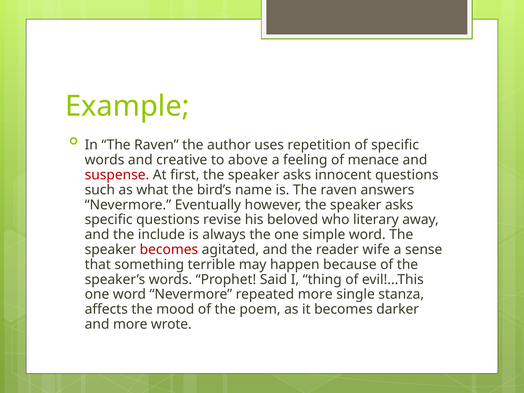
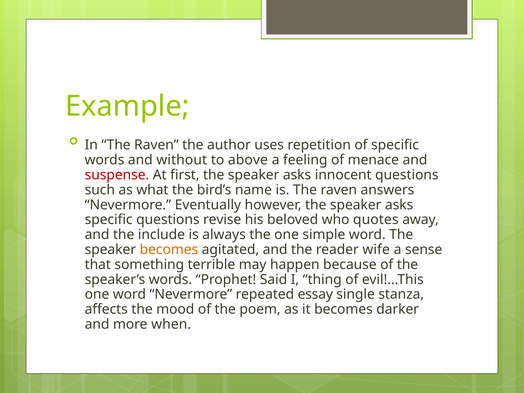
creative: creative -> without (182, 160)
literary: literary -> quotes (376, 220)
becomes colour: red -> orange (169, 250)
repeated more: more -> essay (315, 294)
wrote: wrote -> when (171, 324)
